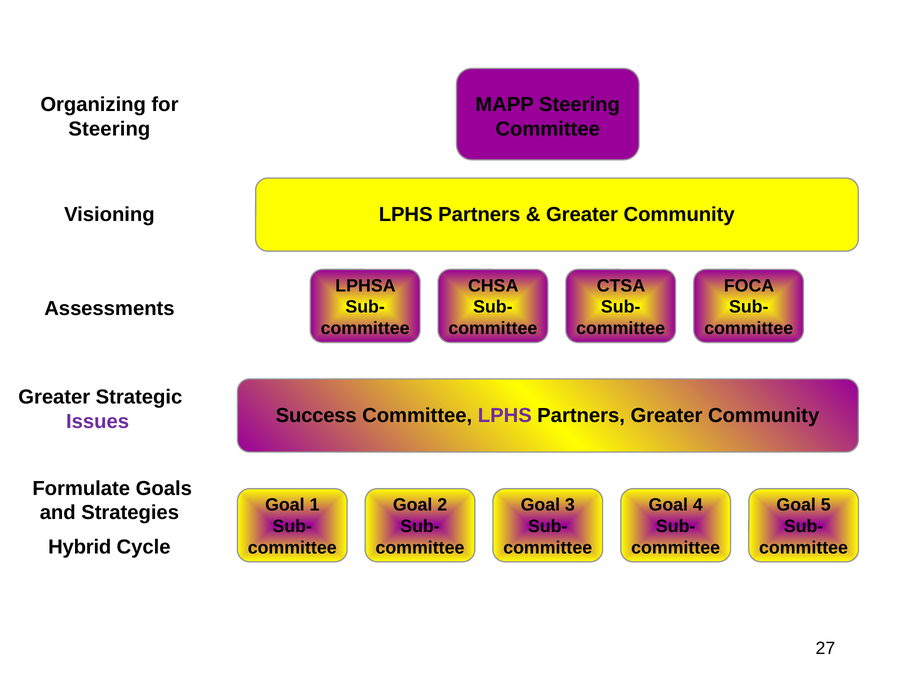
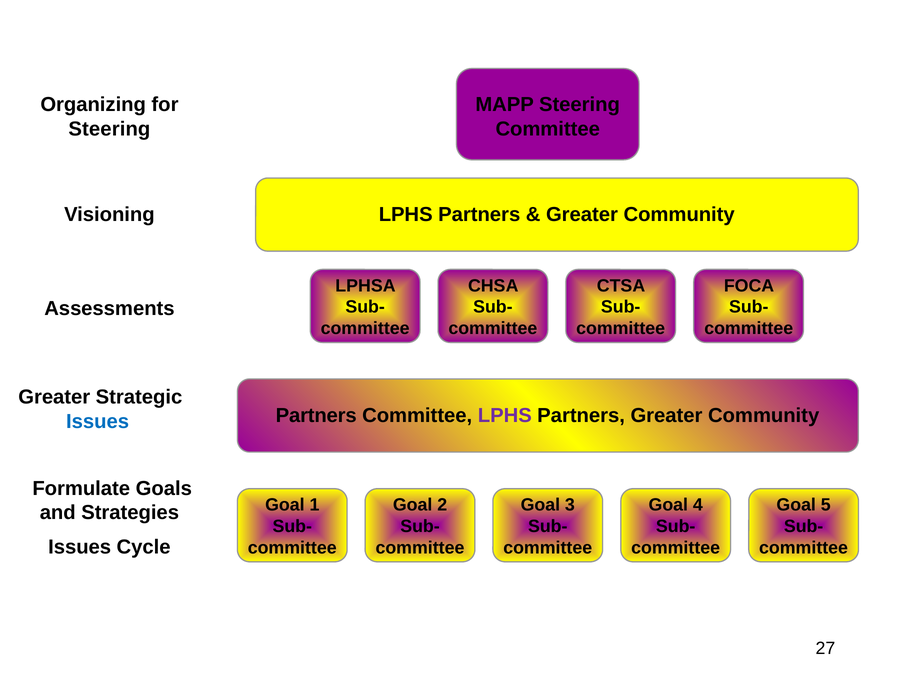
Success: Success -> Partners (316, 415)
Issues colour: purple -> blue (98, 421)
Hybrid: Hybrid -> Issues (80, 547)
